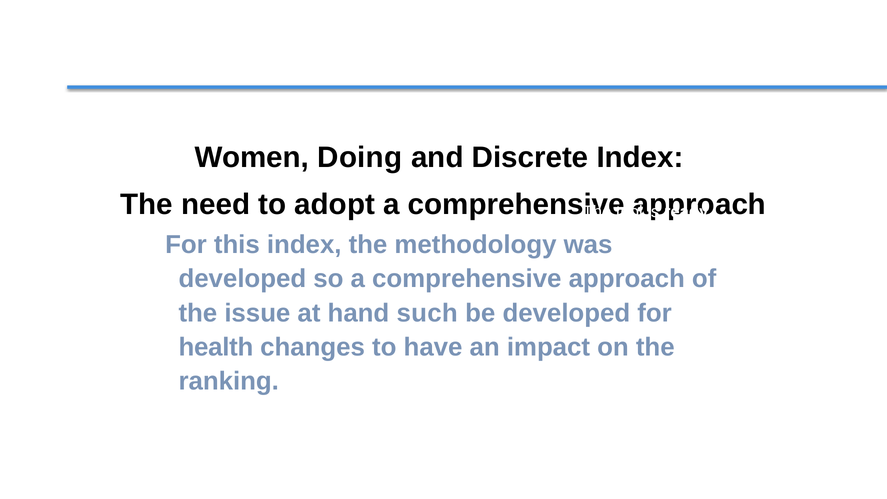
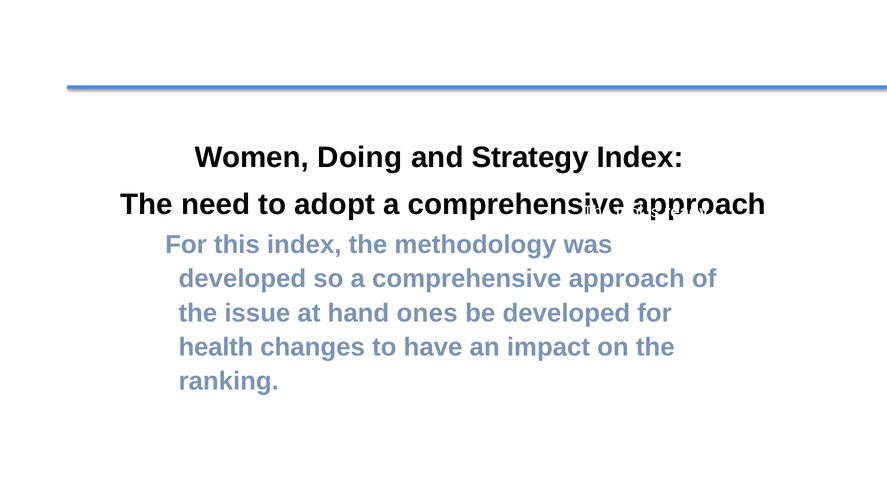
Discrete: Discrete -> Strategy (530, 157)
such: such -> ones (427, 313)
